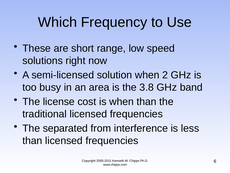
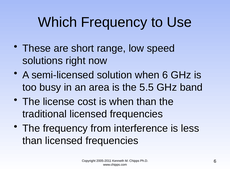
when 2: 2 -> 6 (165, 75)
3.8: 3.8 -> 5.5 (147, 87)
The separated: separated -> frequency (65, 128)
